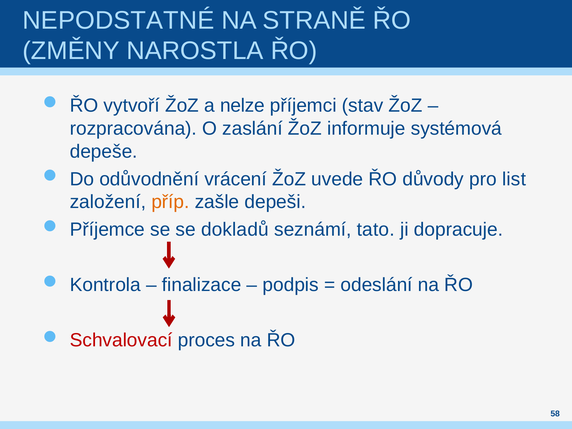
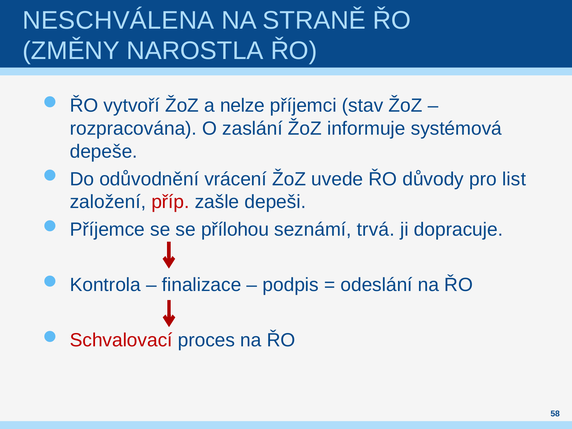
NEPODSTATNÉ: NEPODSTATNÉ -> NESCHVÁLENA (118, 20)
příp colour: orange -> red (170, 202)
dokladů: dokladů -> přílohou (235, 230)
tato: tato -> trvá (376, 230)
